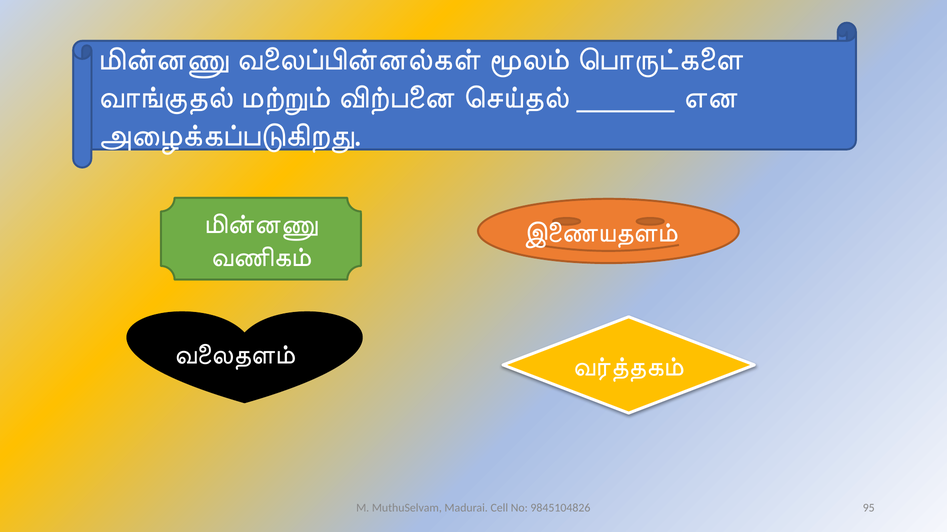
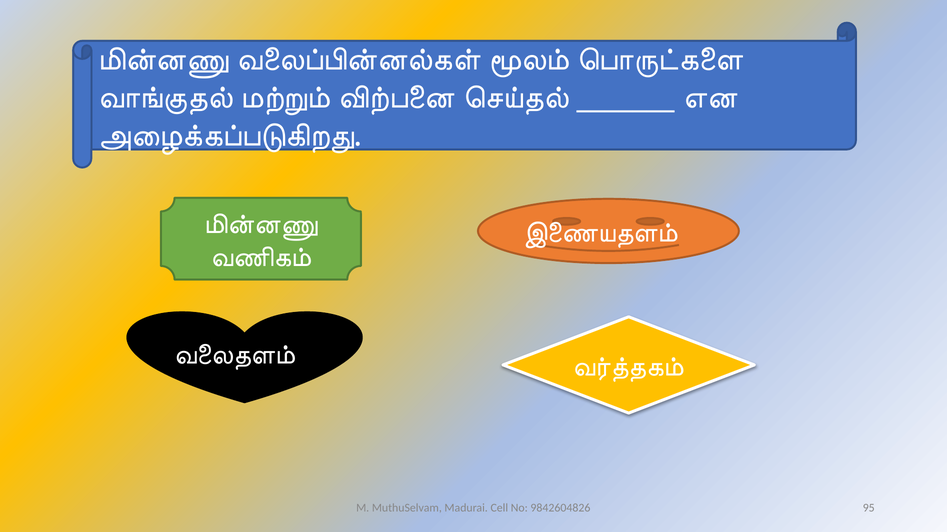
9845104826: 9845104826 -> 9842604826 (560, 509)
